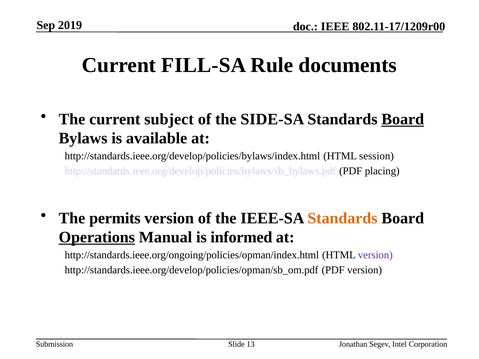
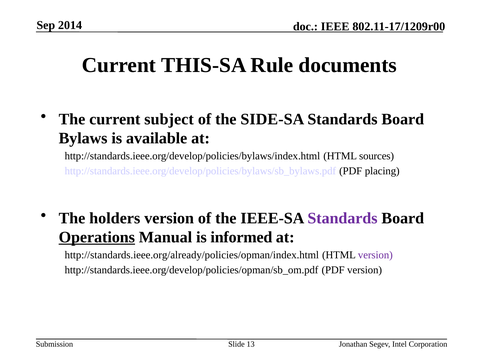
2019: 2019 -> 2014 (70, 25)
FILL-SA: FILL-SA -> THIS-SA (204, 65)
Board underline: present -> none (403, 119)
session: session -> sources (377, 156)
permits: permits -> holders (115, 218)
Standards colour: orange -> purple (342, 218)
http://standards.ieee.org/ongoing/policies/opman/index.html: http://standards.ieee.org/ongoing/policies/opman/index.html -> http://standards.ieee.org/already/policies/opman/index.html (192, 255)
